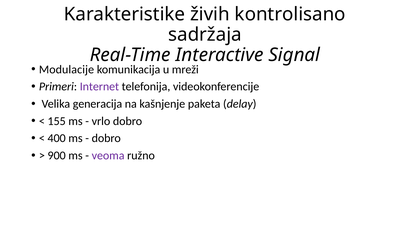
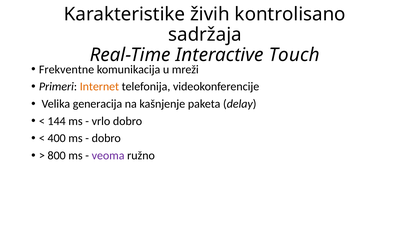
Signal: Signal -> Touch (294, 55)
Modulacije: Modulacije -> Frekventne (67, 69)
Internet colour: purple -> orange (99, 87)
155: 155 -> 144 (57, 121)
900: 900 -> 800 (57, 155)
